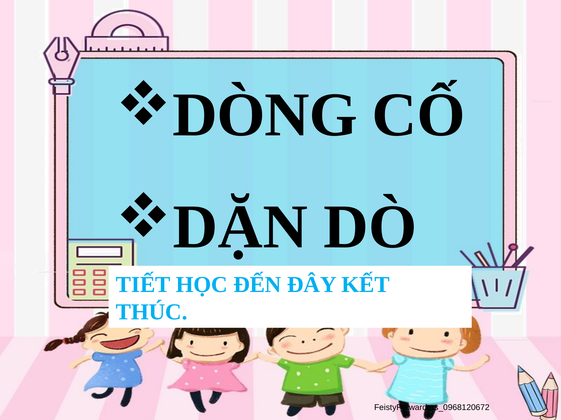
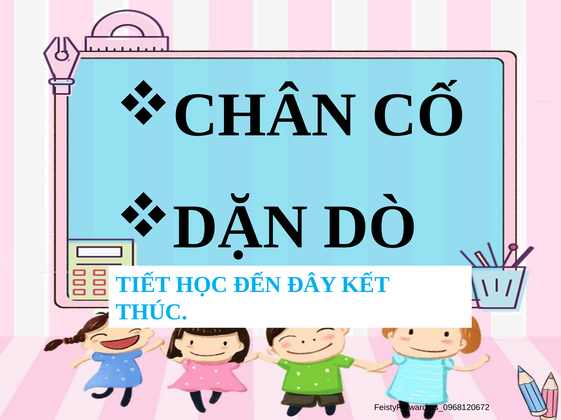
DÒNG: DÒNG -> CHÂN (265, 115)
